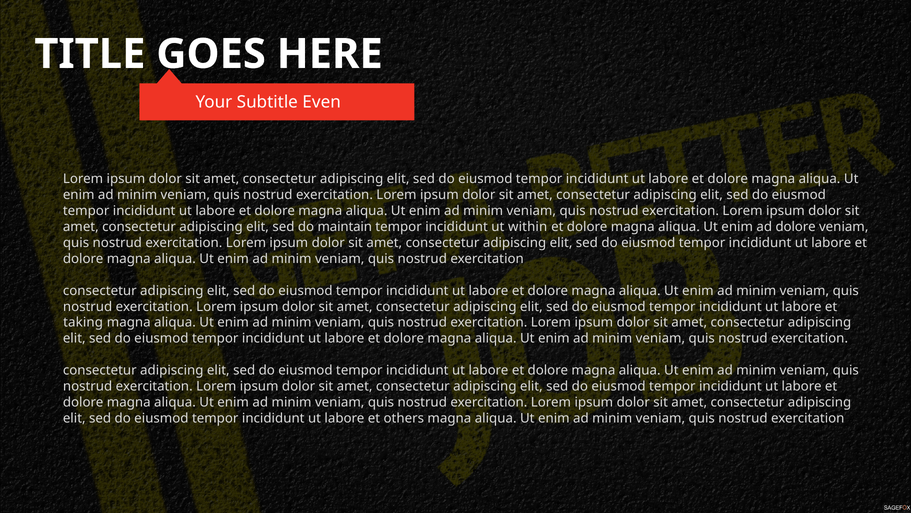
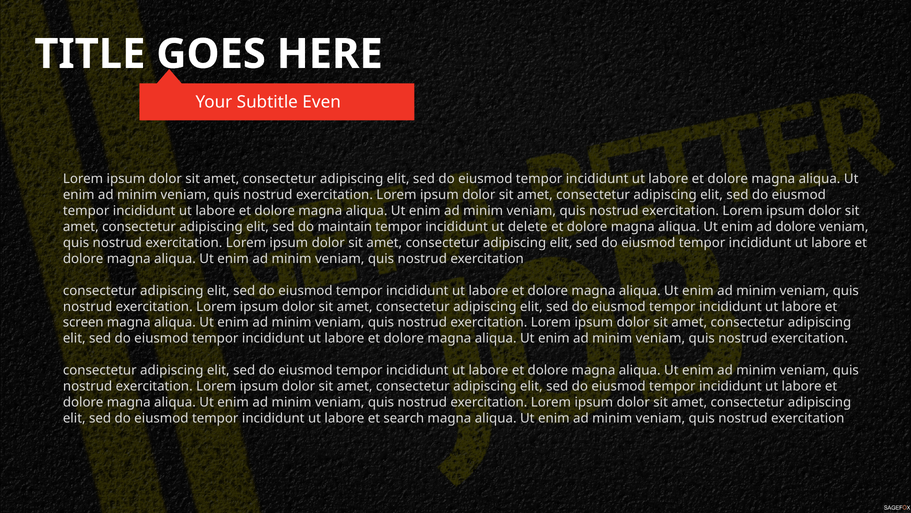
within: within -> delete (528, 227)
taking: taking -> screen (83, 322)
others: others -> search (404, 418)
